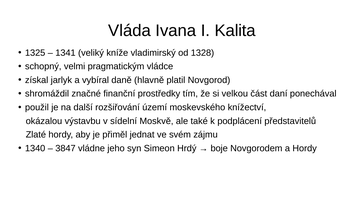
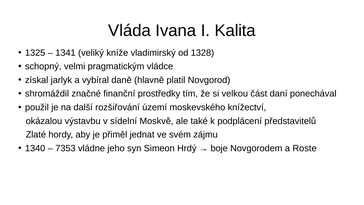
3847: 3847 -> 7353 (65, 148)
a Hordy: Hordy -> Roste (305, 148)
